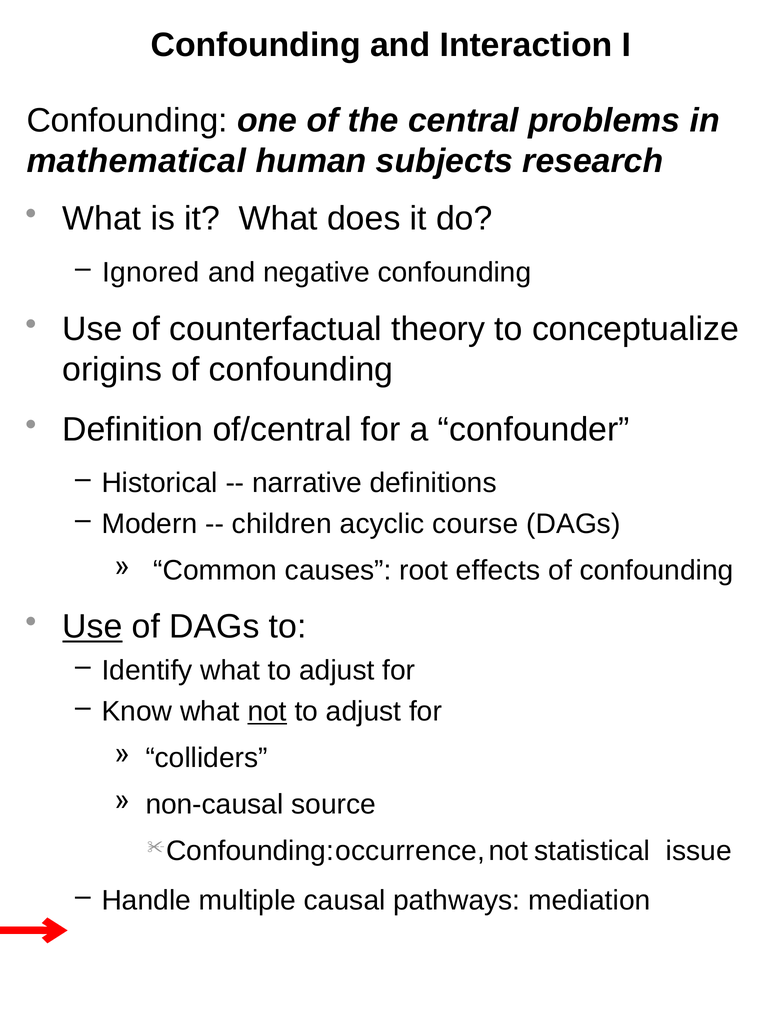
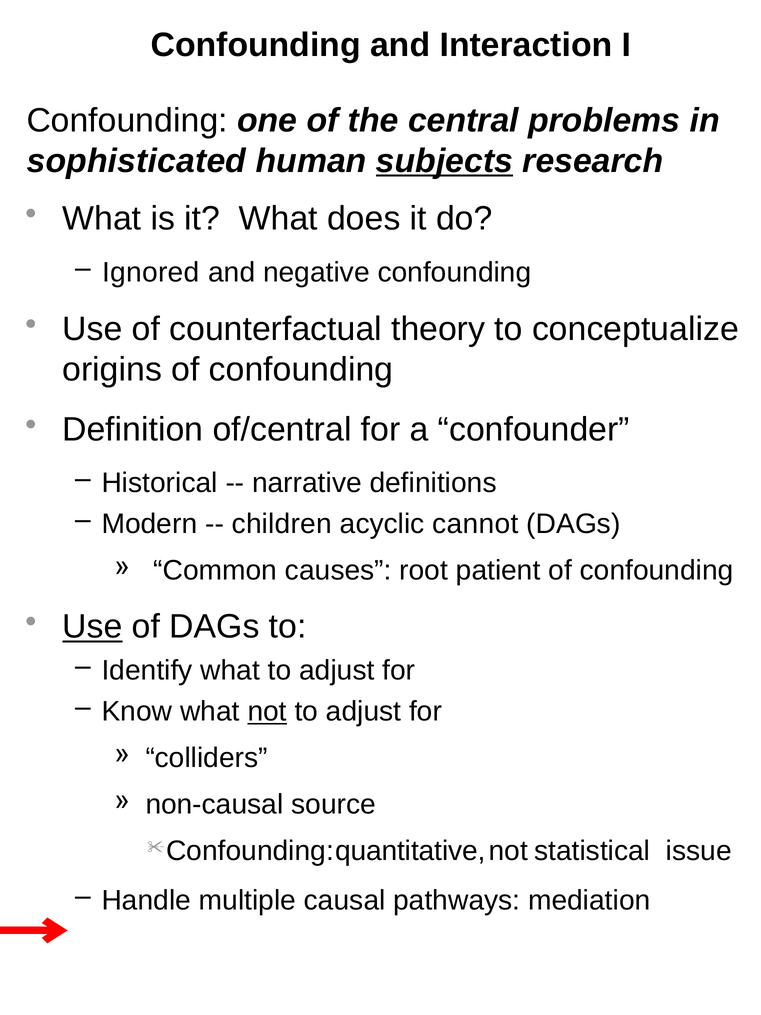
mathematical: mathematical -> sophisticated (136, 161)
subjects underline: none -> present (445, 161)
course: course -> cannot (475, 524)
effects: effects -> patient (498, 570)
occurrence: occurrence -> quantitative (410, 851)
